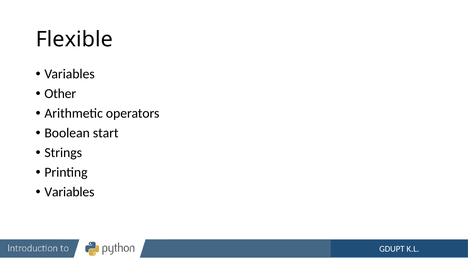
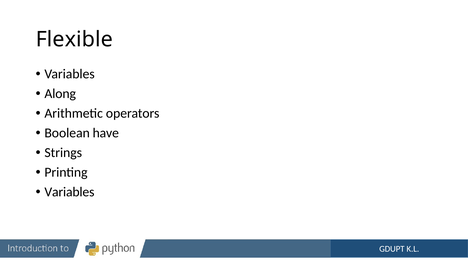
Other: Other -> Along (60, 94)
start: start -> have (106, 133)
